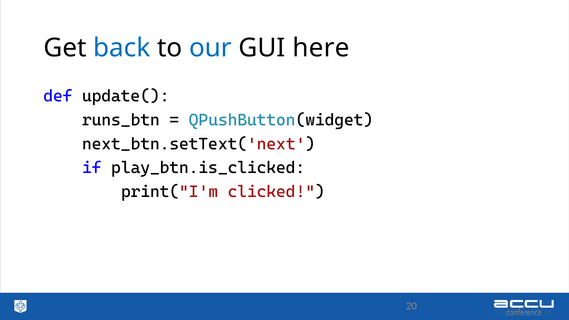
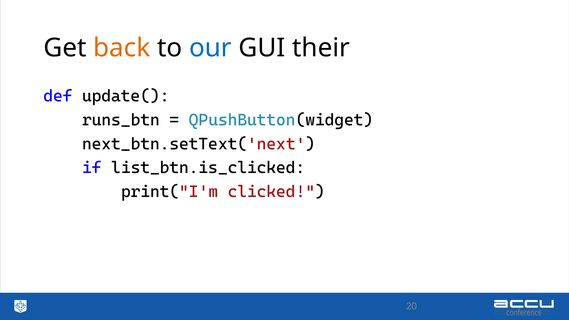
back colour: blue -> orange (122, 48)
here: here -> their (321, 48)
play_btn.is_clicked: play_btn.is_clicked -> list_btn.is_clicked (208, 168)
